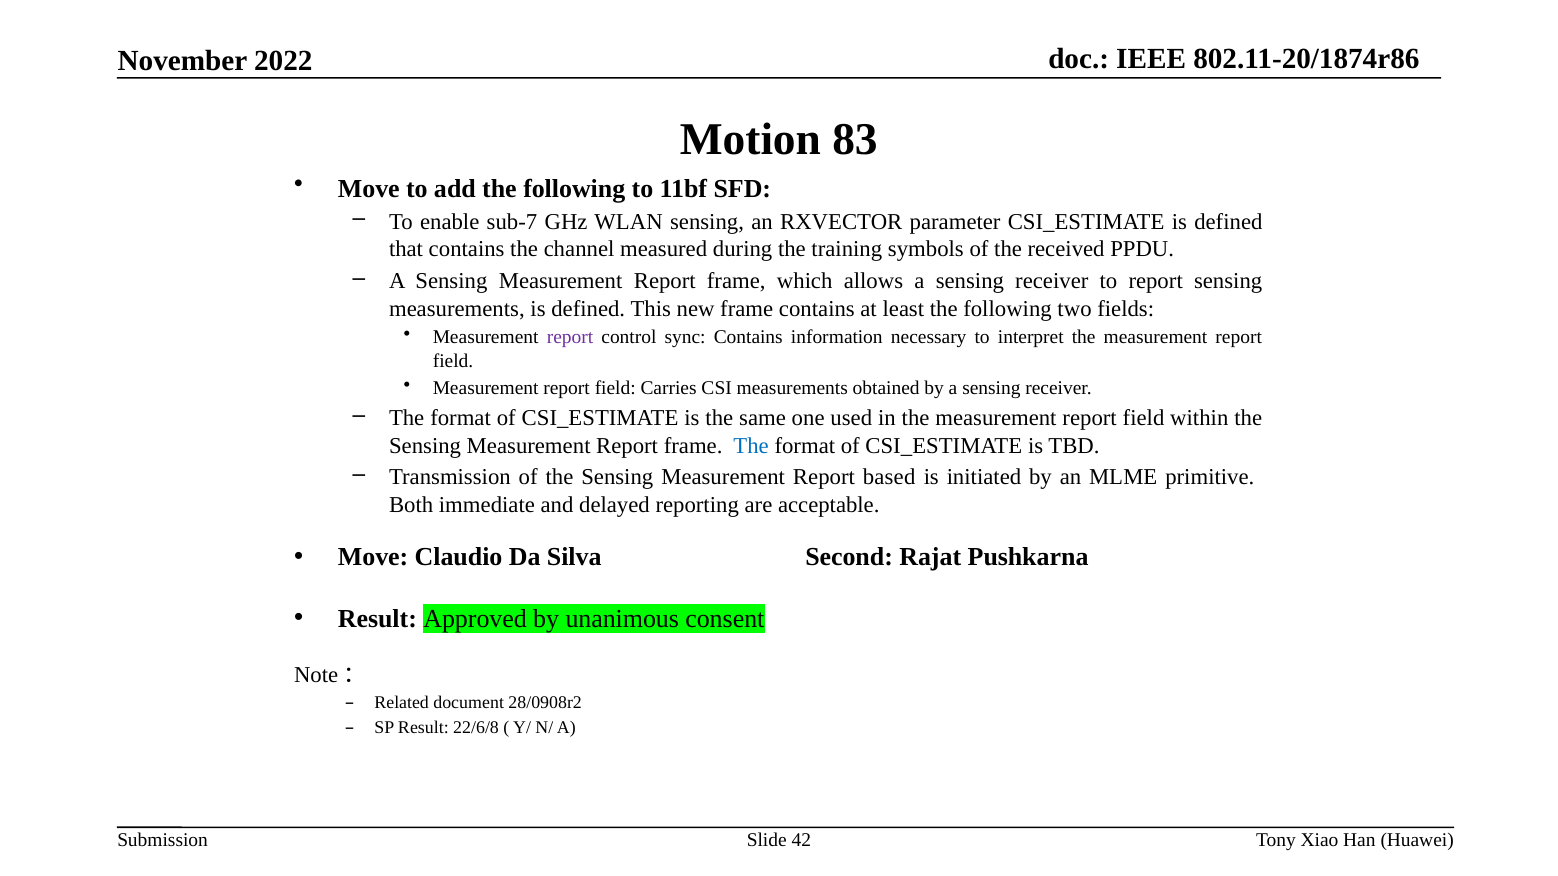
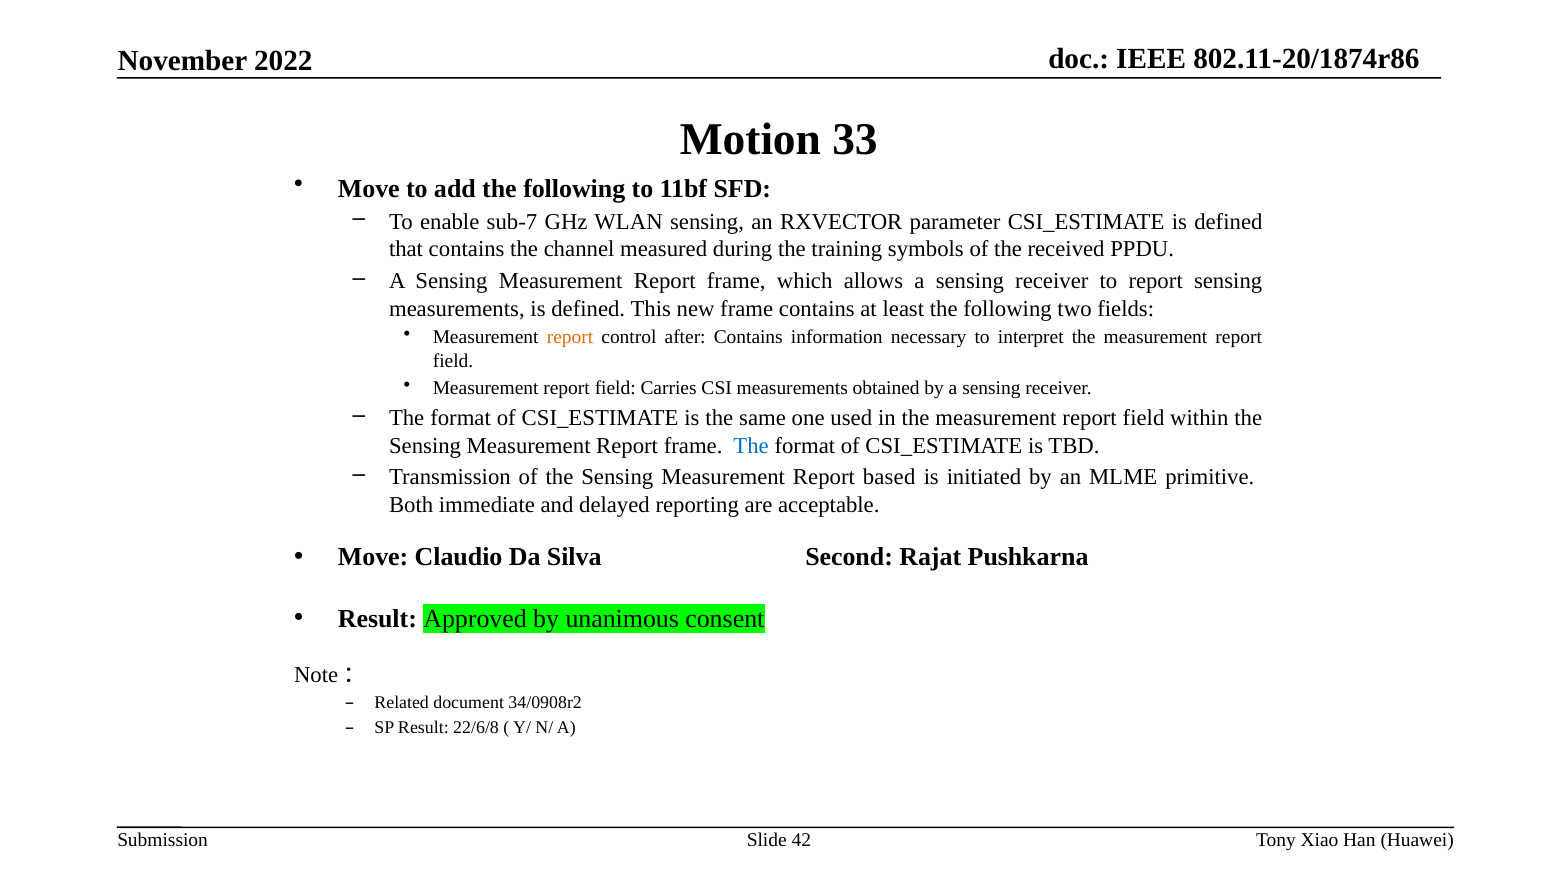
83: 83 -> 33 (855, 139)
report colour: purple -> orange (570, 338)
sync: sync -> after (685, 338)
28/0908r2: 28/0908r2 -> 34/0908r2 (545, 703)
